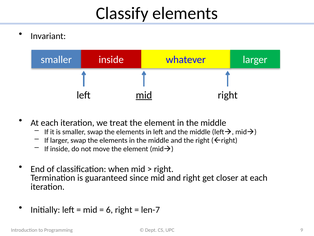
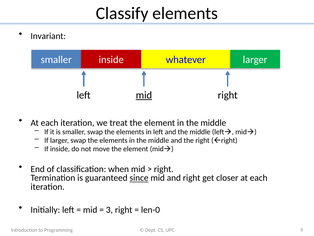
since underline: none -> present (139, 178)
6: 6 -> 3 (109, 209)
len-7: len-7 -> len-0 (150, 209)
